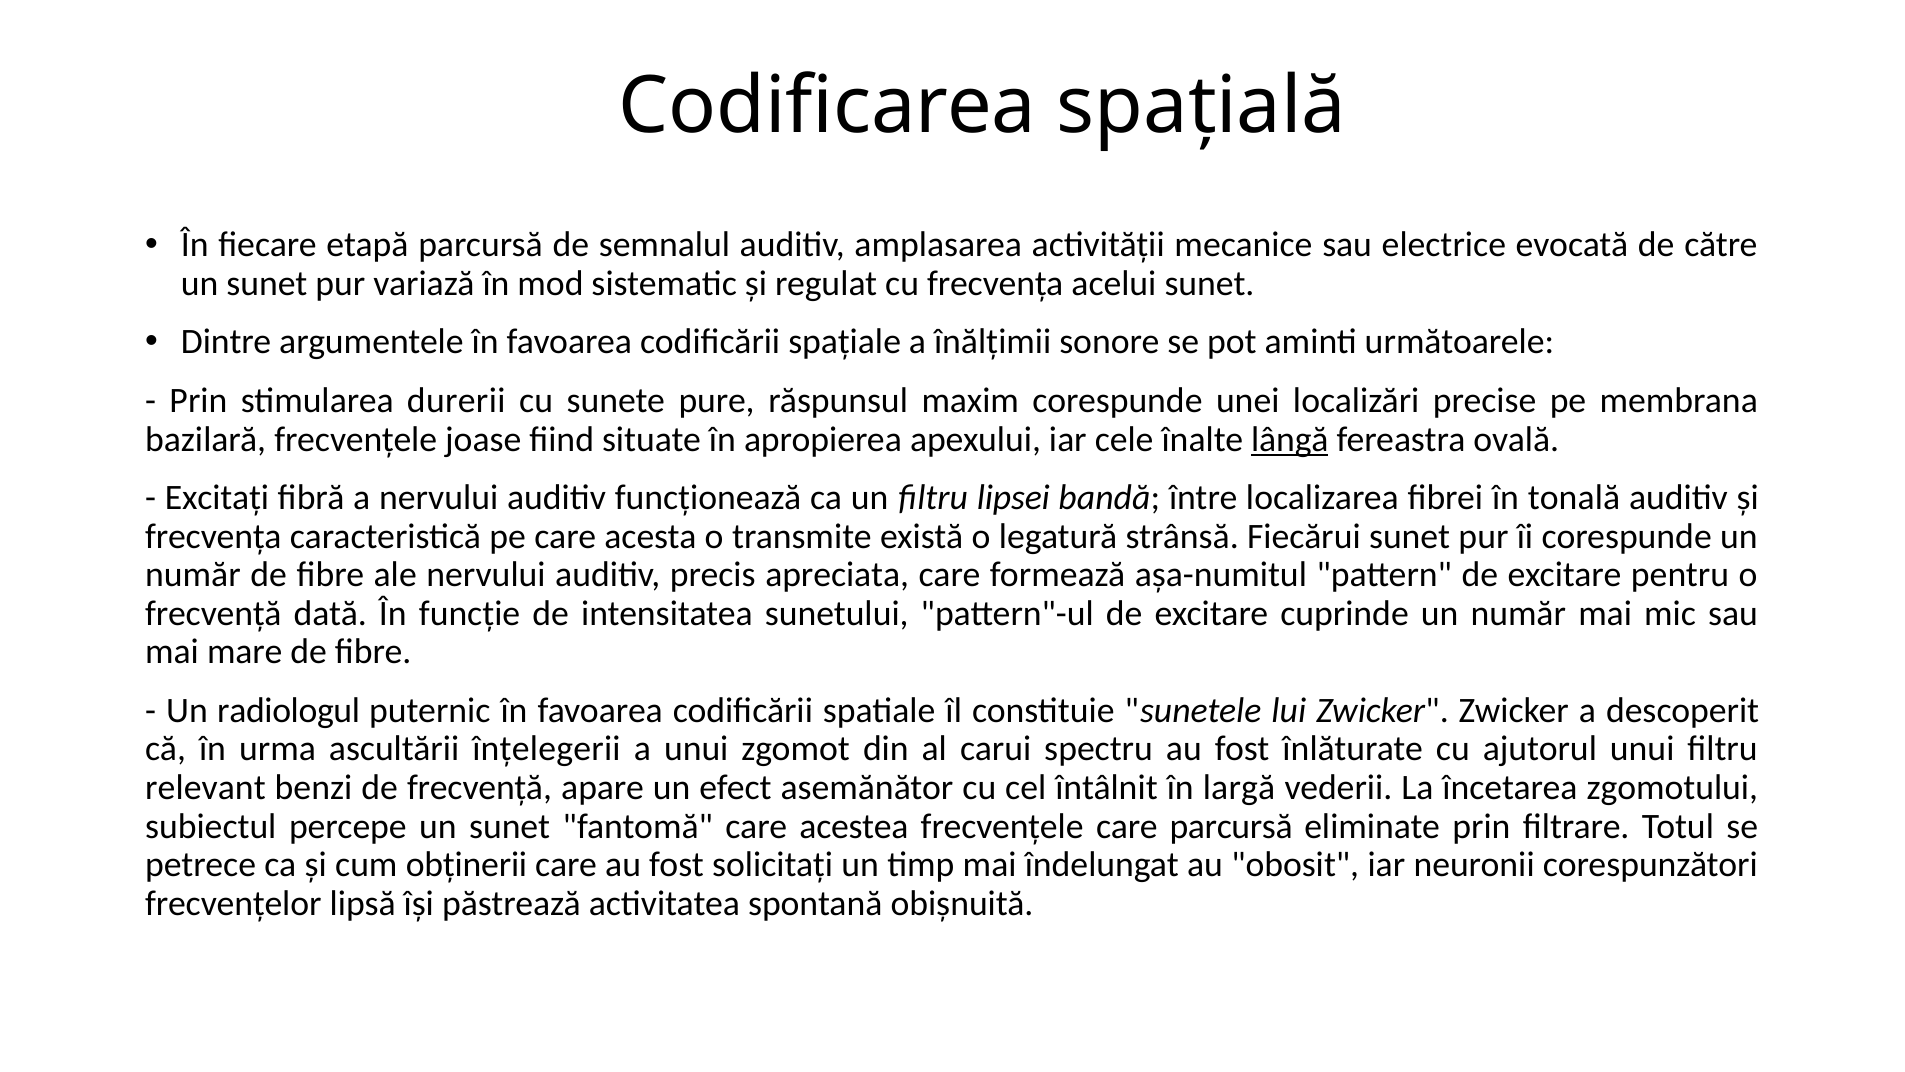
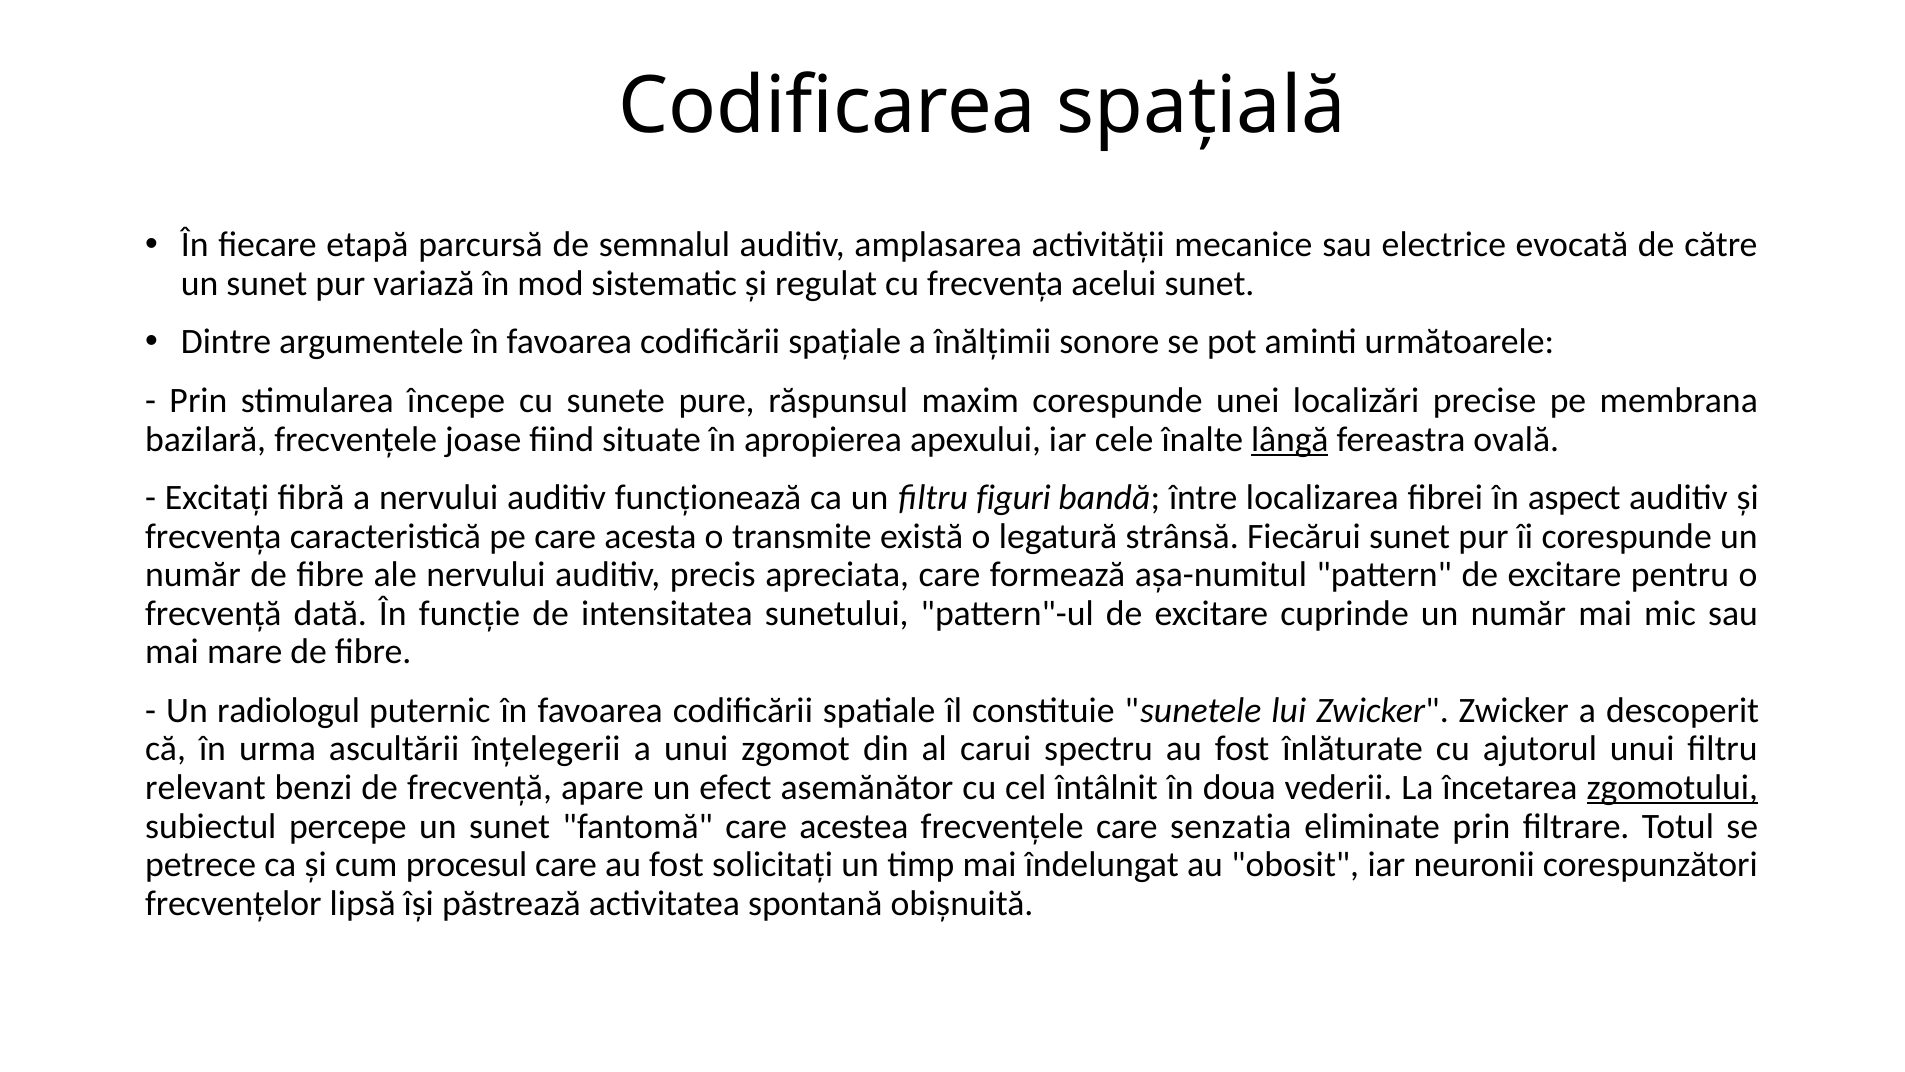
durerii: durerii -> începe (456, 400)
lipsei: lipsei -> figuri (1013, 497)
tonală: tonală -> aspect (1574, 497)
largă: largă -> doua (1239, 787)
zgomotului underline: none -> present (1672, 787)
care parcursă: parcursă -> senzatia (1231, 826)
obținerii: obținerii -> procesul (467, 865)
